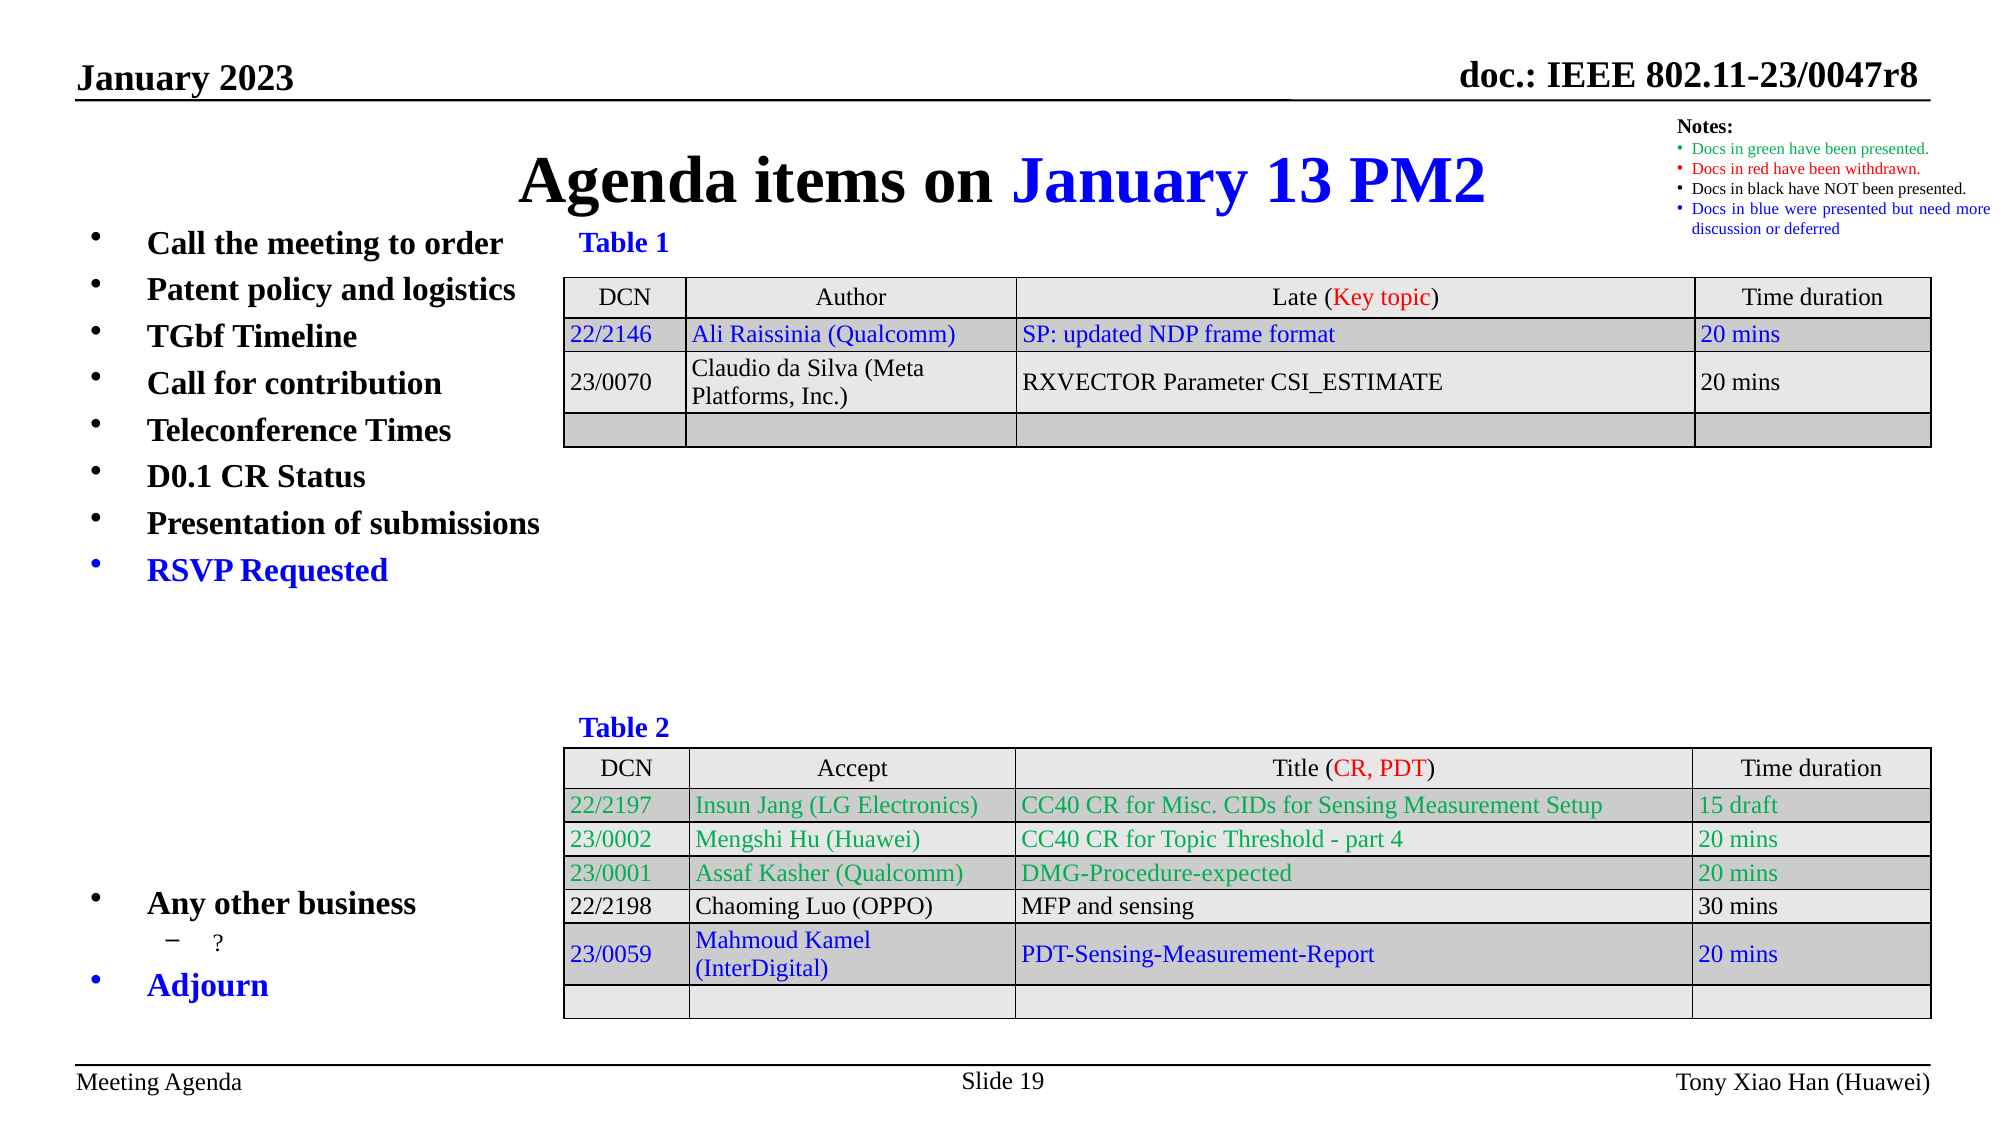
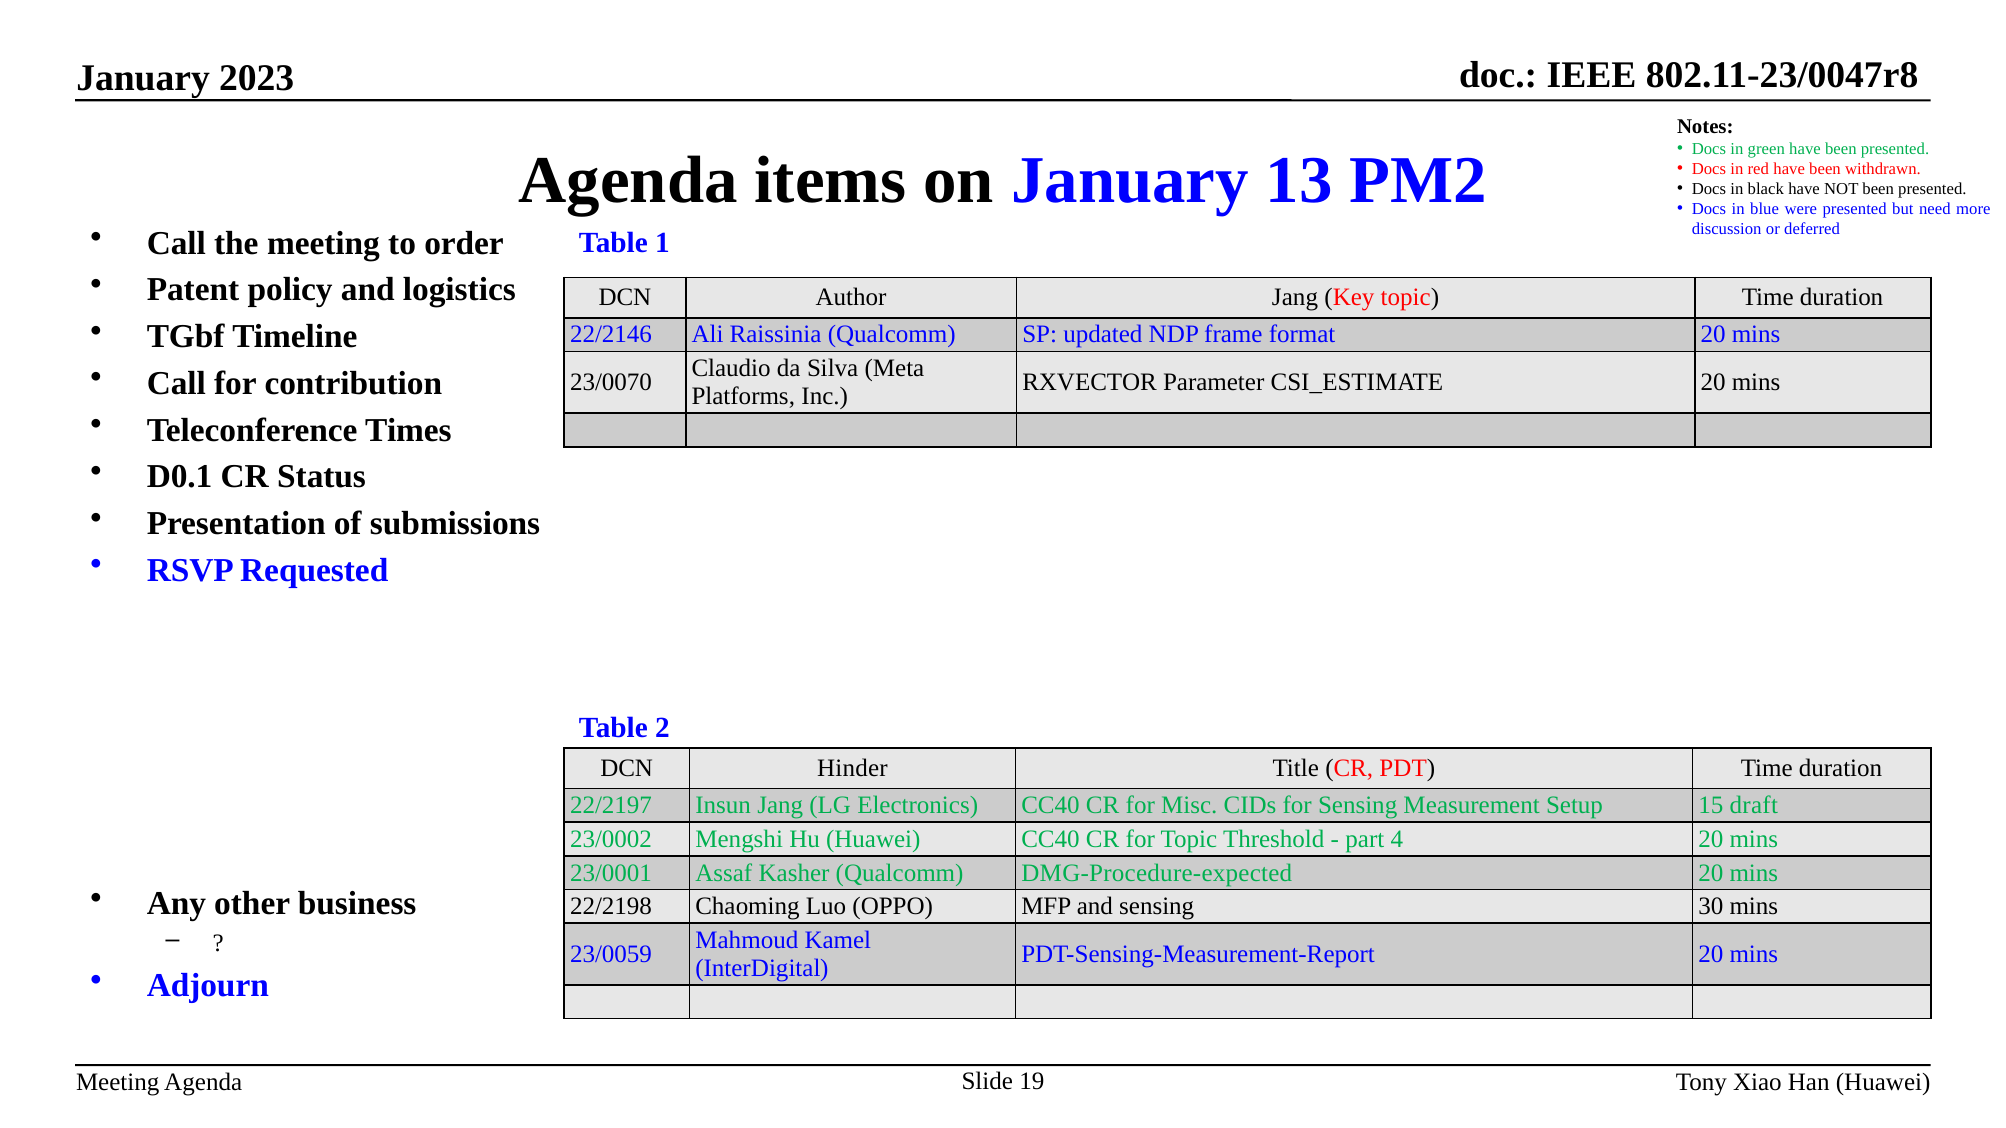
Author Late: Late -> Jang (1295, 298)
Accept: Accept -> Hinder (852, 769)
